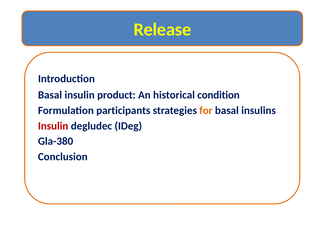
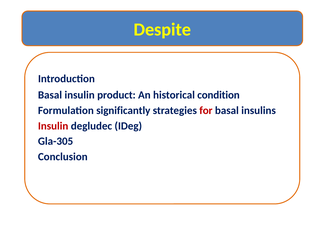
Release: Release -> Despite (162, 30)
participants: participants -> significantly (123, 110)
for colour: orange -> red (206, 110)
Gla-380: Gla-380 -> Gla-305 (56, 141)
